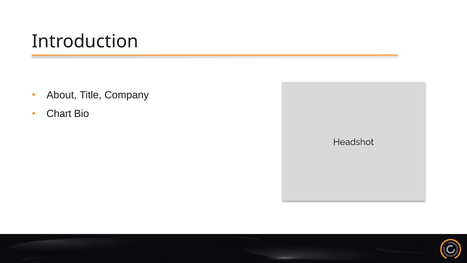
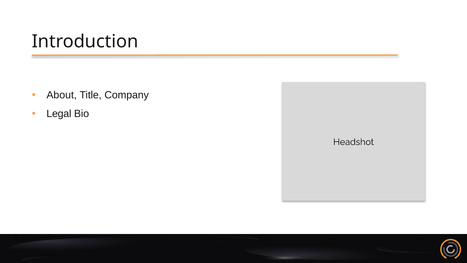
Chart: Chart -> Legal (59, 114)
